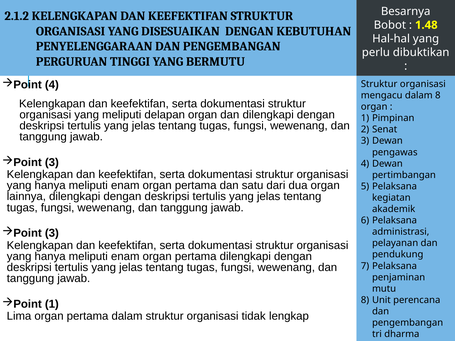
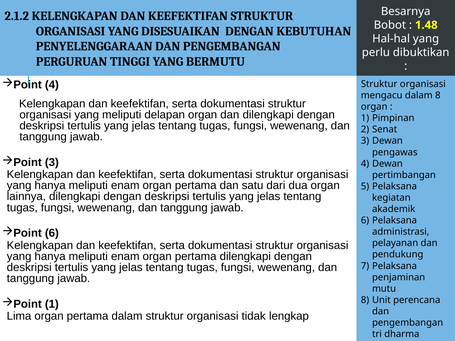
3: 3 -> 6 (52, 233)
